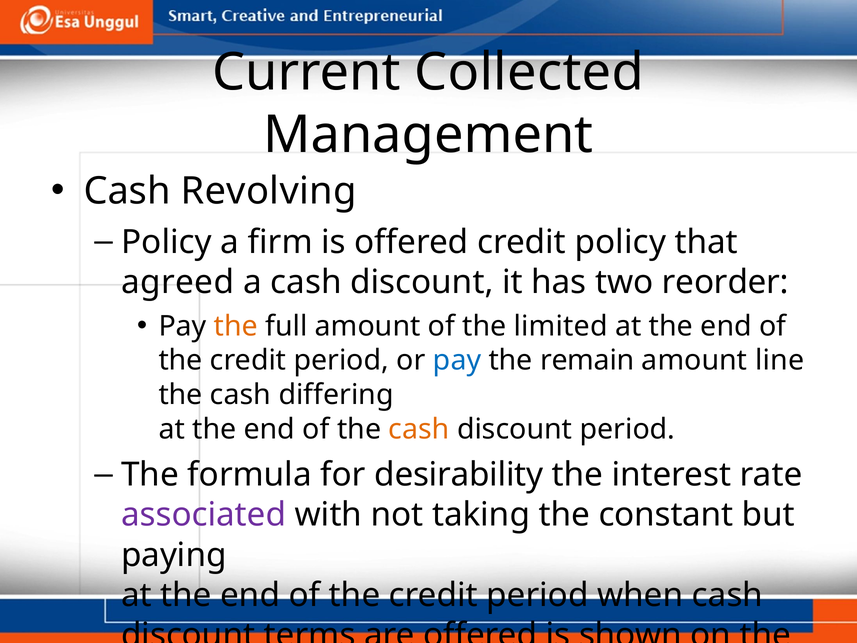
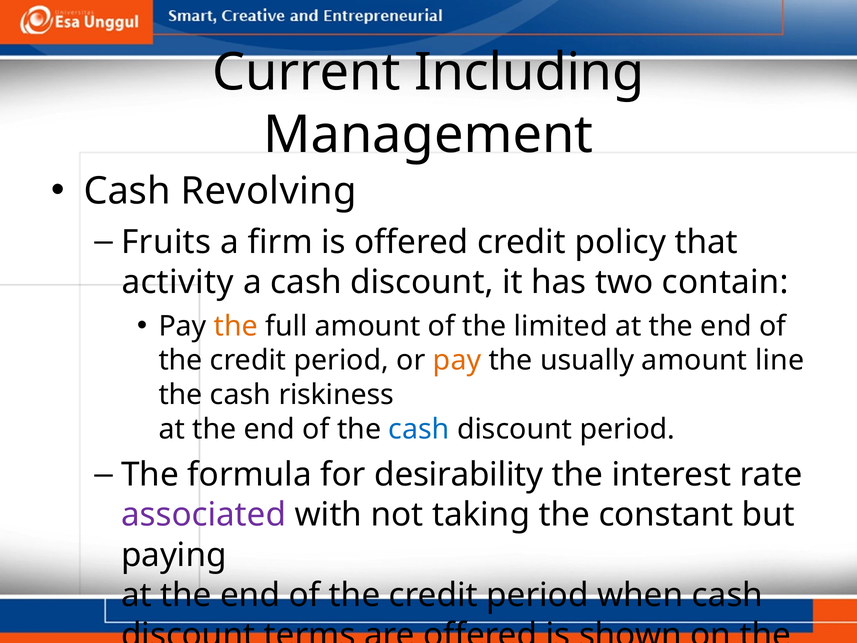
Collected: Collected -> Including (529, 72)
Policy: Policy -> Fruits (166, 242)
agreed: agreed -> activity (178, 282)
reorder: reorder -> contain (725, 282)
pay colour: blue -> orange (457, 360)
remain: remain -> usually (587, 360)
differing: differing -> riskiness (336, 395)
cash colour: orange -> blue (419, 429)
